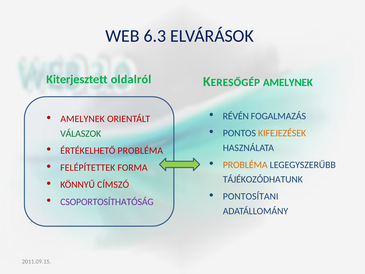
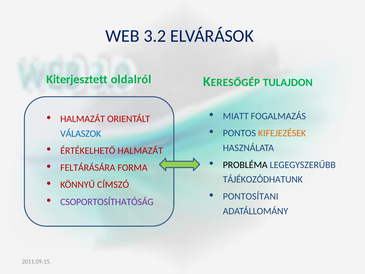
6.3: 6.3 -> 3.2 (155, 36)
AMELYNEK: AMELYNEK -> TULAJDON (288, 82)
RÉVÉN: RÉVÉN -> MIATT (236, 116)
AMELYNEK: AMELYNEK -> HALMAZÁT (83, 119)
VÁLASZOK colour: green -> blue (81, 134)
ÉRTÉKELHETŐ PROBLÉMA: PROBLÉMA -> HALMAZÁT (140, 151)
PROBLÉMA colour: orange -> black (245, 165)
FELÉPÍTETTEK: FELÉPÍTETTEK -> FELTÁRÁSÁRA (88, 168)
